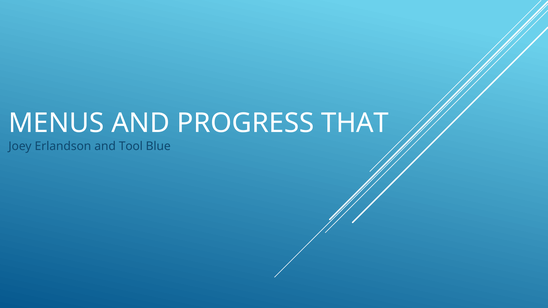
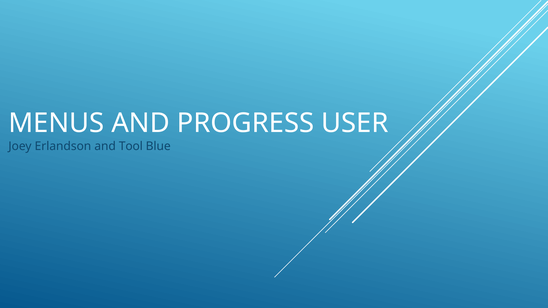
THAT: THAT -> USER (355, 123)
